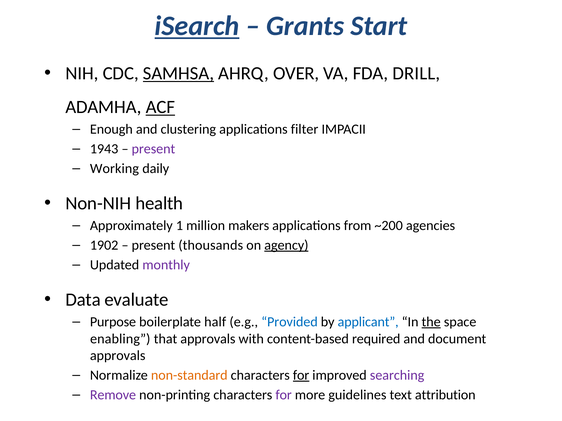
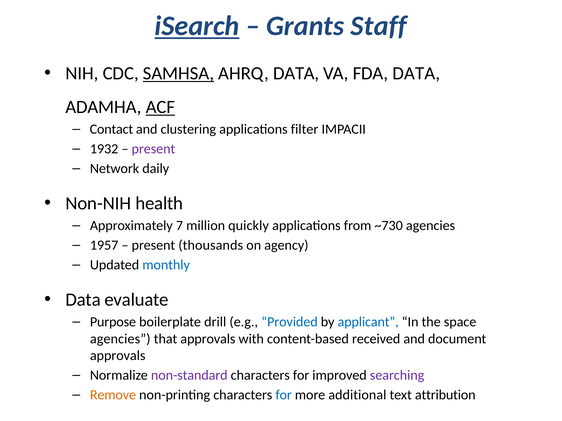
Start: Start -> Staff (379, 26)
AHRQ OVER: OVER -> DATA (296, 73)
FDA DRILL: DRILL -> DATA (416, 73)
Enough: Enough -> Contact (111, 129)
1943: 1943 -> 1932 (104, 149)
Working: Working -> Network (115, 169)
1: 1 -> 7 (179, 226)
makers: makers -> quickly (249, 226)
~200: ~200 -> ~730 (389, 226)
1902: 1902 -> 1957 (104, 245)
agency underline: present -> none (286, 245)
monthly colour: purple -> blue (166, 265)
half: half -> drill (215, 322)
the underline: present -> none (431, 322)
enabling: enabling -> agencies (120, 339)
required: required -> received (376, 339)
non-standard colour: orange -> purple (189, 376)
for underline: present -> none (301, 376)
Remove colour: purple -> orange (113, 395)
for colour: purple -> blue (284, 395)
guidelines: guidelines -> additional (357, 395)
